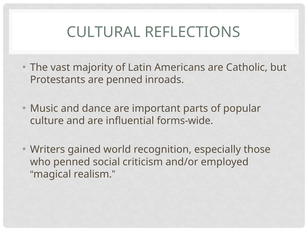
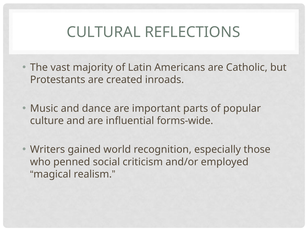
are penned: penned -> created (124, 80)
